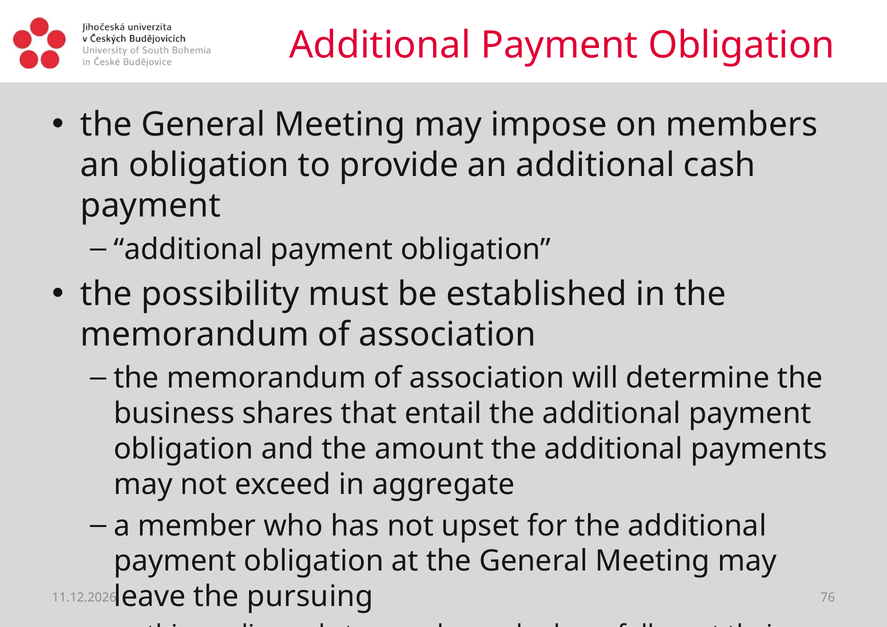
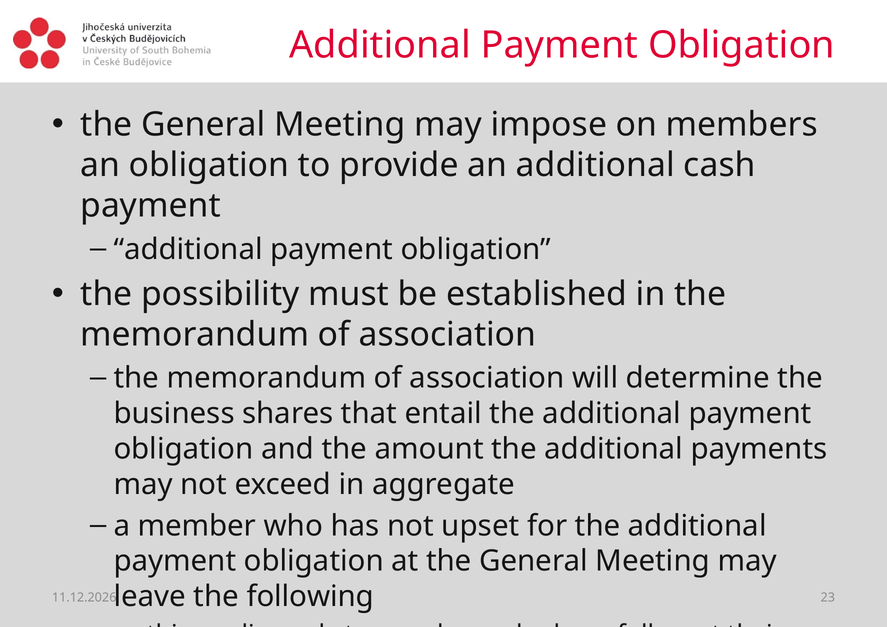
pursuing: pursuing -> following (310, 597)
76: 76 -> 23 (828, 598)
